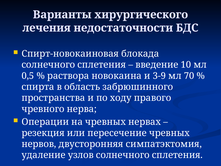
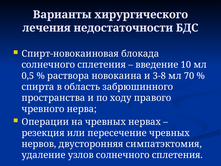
3-9: 3-9 -> 3-8 (159, 76)
